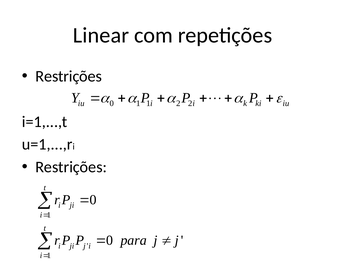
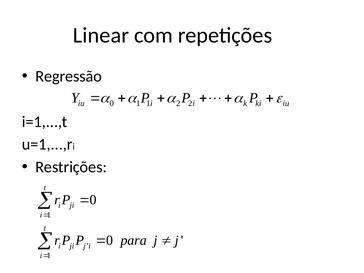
Restrições: Restrições -> Regressão (69, 76)
